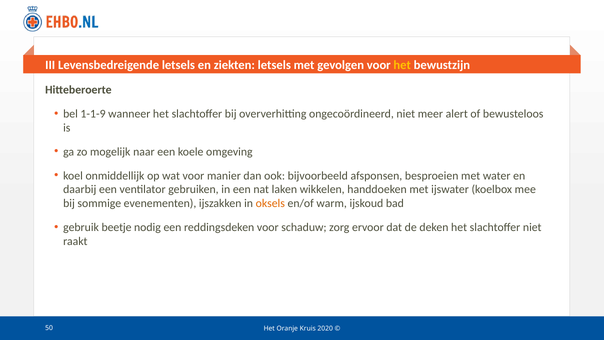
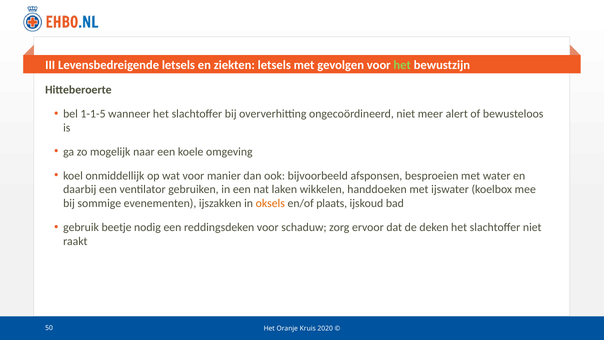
het colour: yellow -> light green (402, 65)
1-1-9: 1-1-9 -> 1-1-5 (93, 114)
warm: warm -> plaats (332, 203)
